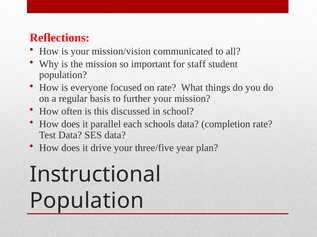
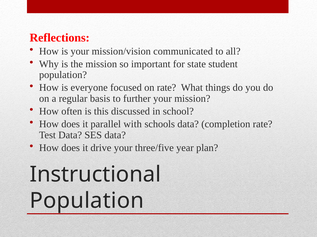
staff: staff -> state (197, 64)
each: each -> with (133, 125)
